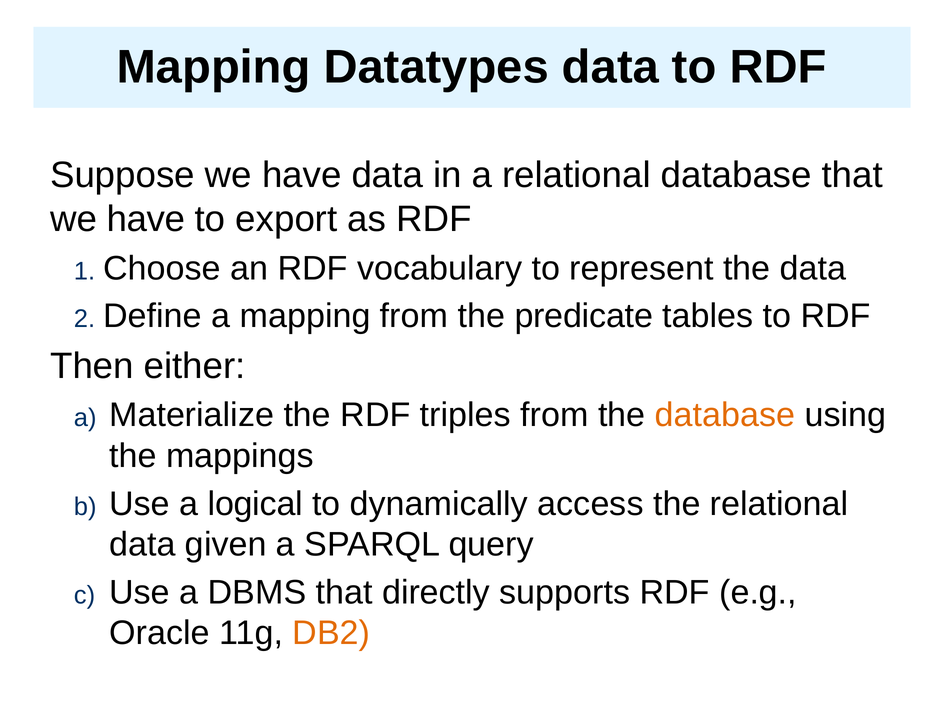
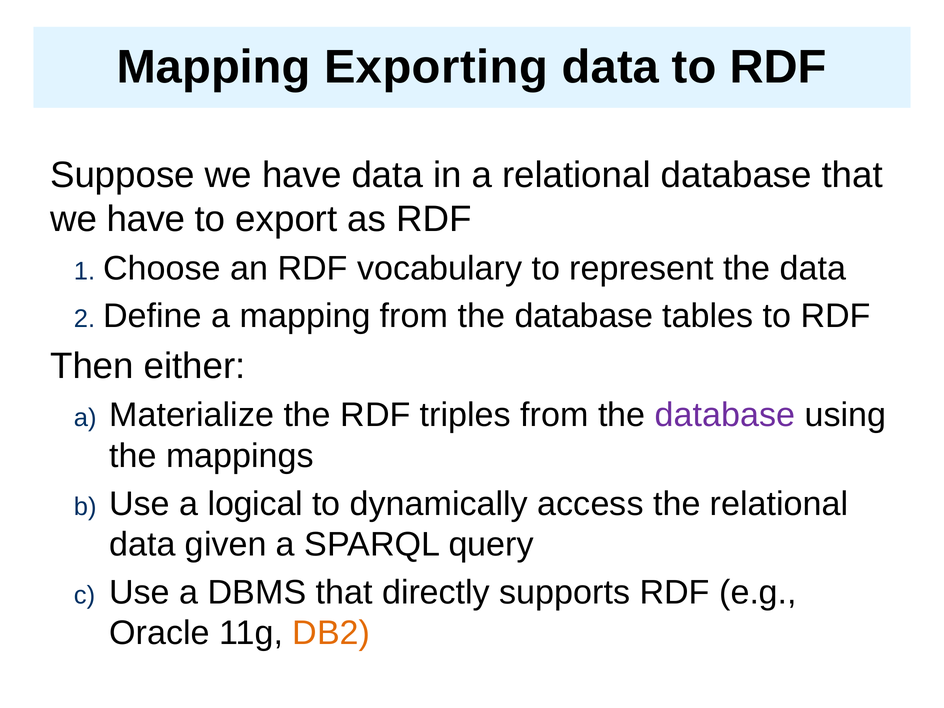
Datatypes: Datatypes -> Exporting (436, 67)
mapping from the predicate: predicate -> database (584, 316)
database colour: orange -> purple (725, 415)
